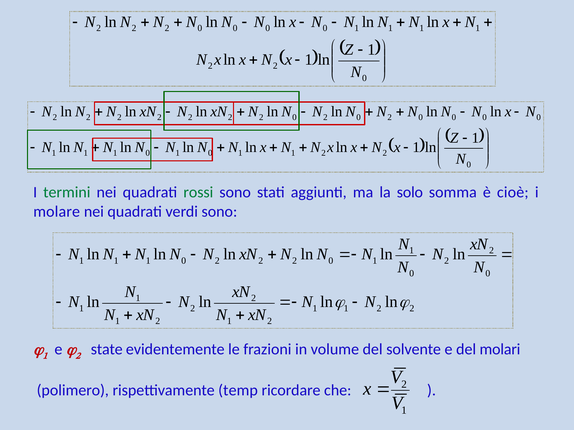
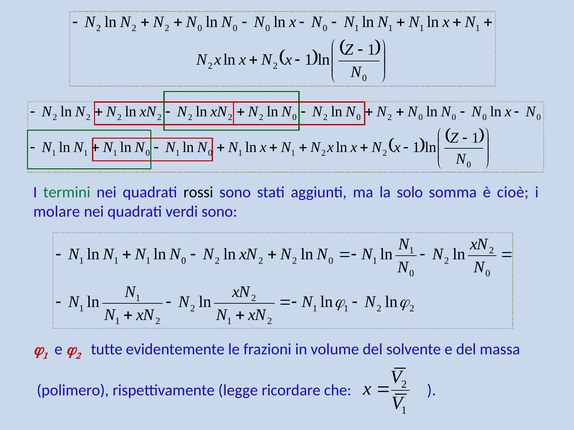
rossi colour: green -> black (198, 193)
state: state -> tutte (107, 350)
molari: molari -> massa (500, 350)
temp: temp -> legge (238, 391)
